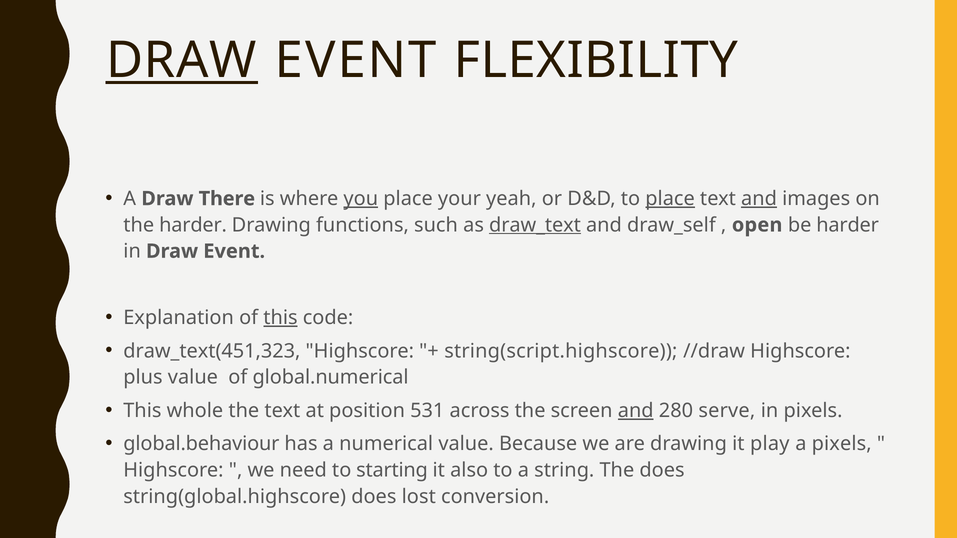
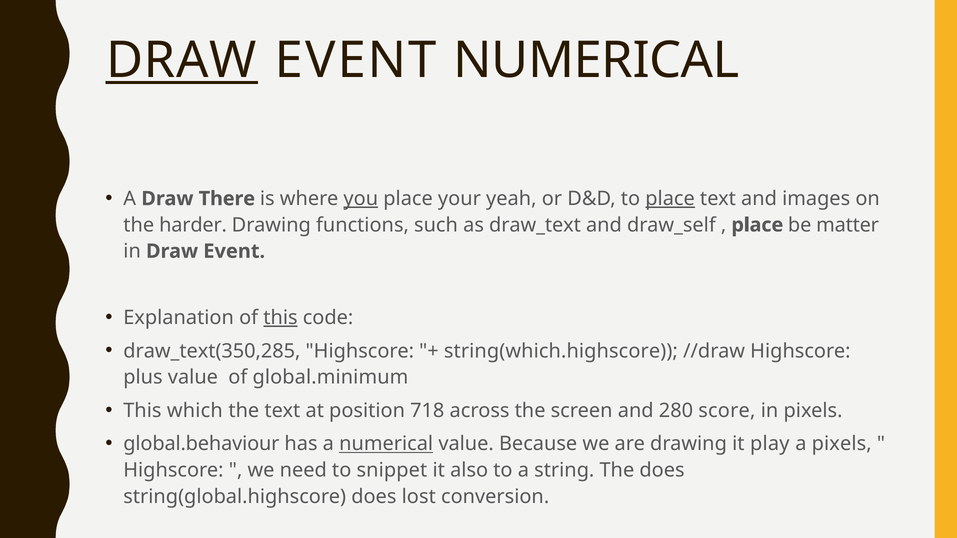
EVENT FLEXIBILITY: FLEXIBILITY -> NUMERICAL (596, 61)
and underline: present -> none (759, 199)
draw_text underline: present -> none (535, 225)
open: open -> place (757, 225)
be harder: harder -> matter (848, 225)
draw_text(451,323: draw_text(451,323 -> draw_text(350,285 (212, 351)
string(script.highscore: string(script.highscore -> string(which.highscore (561, 351)
global.numerical: global.numerical -> global.minimum (330, 378)
whole: whole -> which (195, 411)
531: 531 -> 718 (427, 411)
and underline: present -> none (636, 411)
serve: serve -> score (727, 411)
numerical underline: none -> present (386, 444)
starting: starting -> snippet (392, 470)
